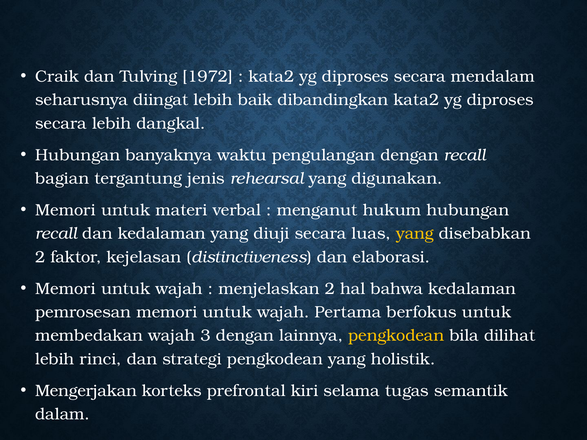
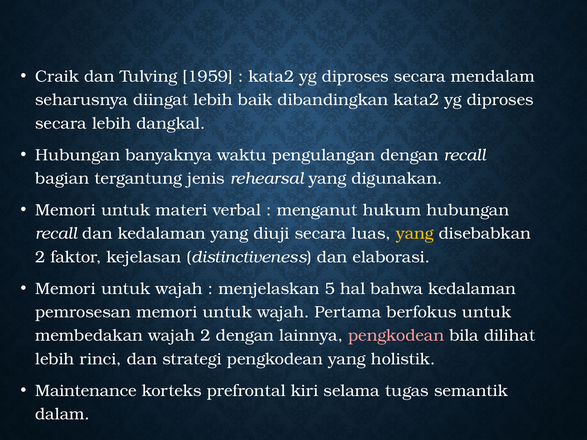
1972: 1972 -> 1959 (208, 76)
menjelaskan 2: 2 -> 5 (330, 289)
wajah 3: 3 -> 2 (206, 336)
pengkodean colour: yellow -> pink (396, 336)
Mengerjakan: Mengerjakan -> Maintenance (86, 391)
